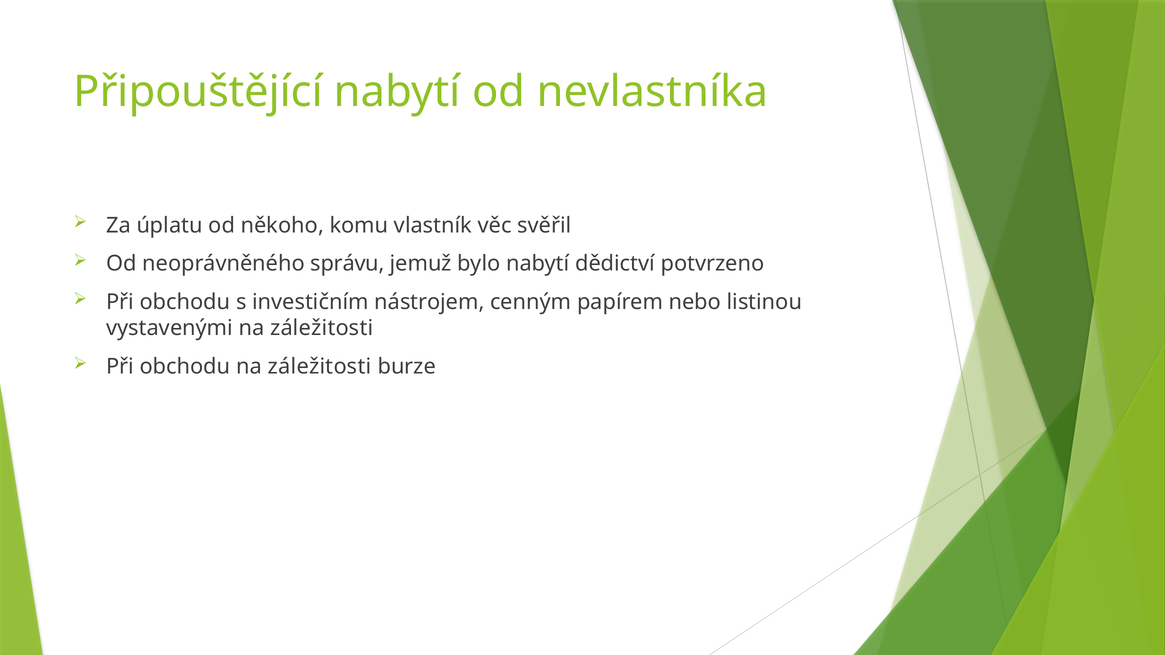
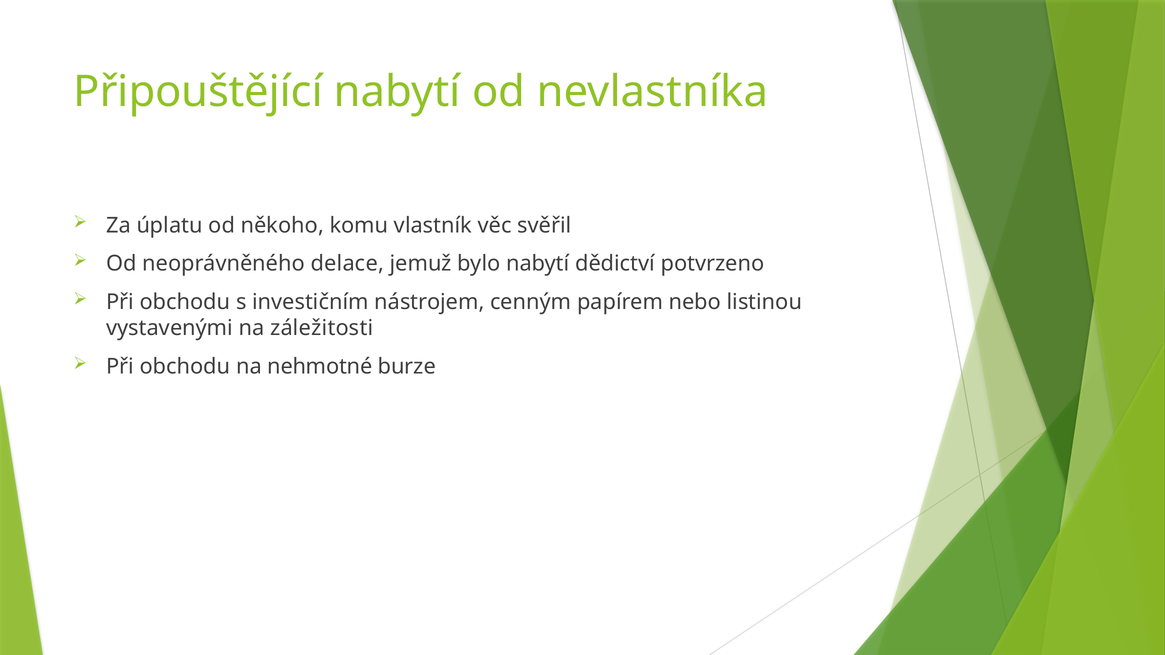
správu: správu -> delace (347, 264)
obchodu na záležitosti: záležitosti -> nehmotné (320, 367)
